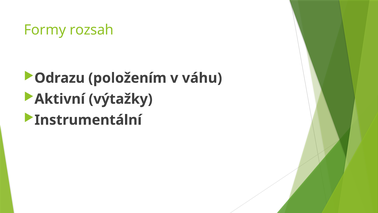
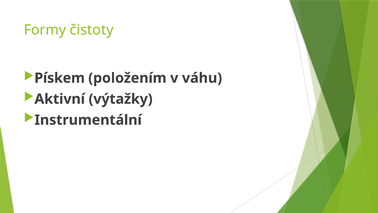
rozsah: rozsah -> čistoty (92, 30)
Odrazu: Odrazu -> Pískem (60, 78)
